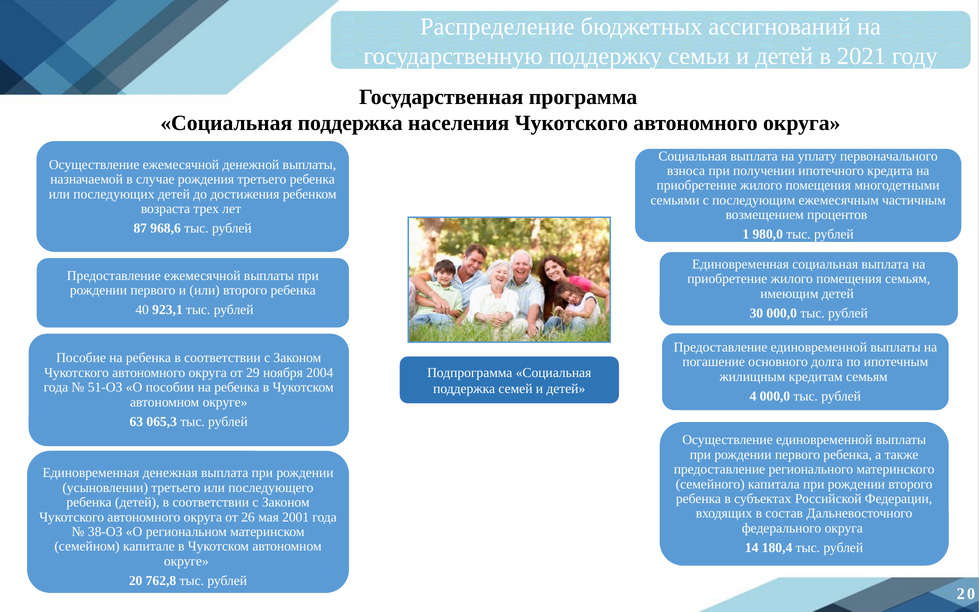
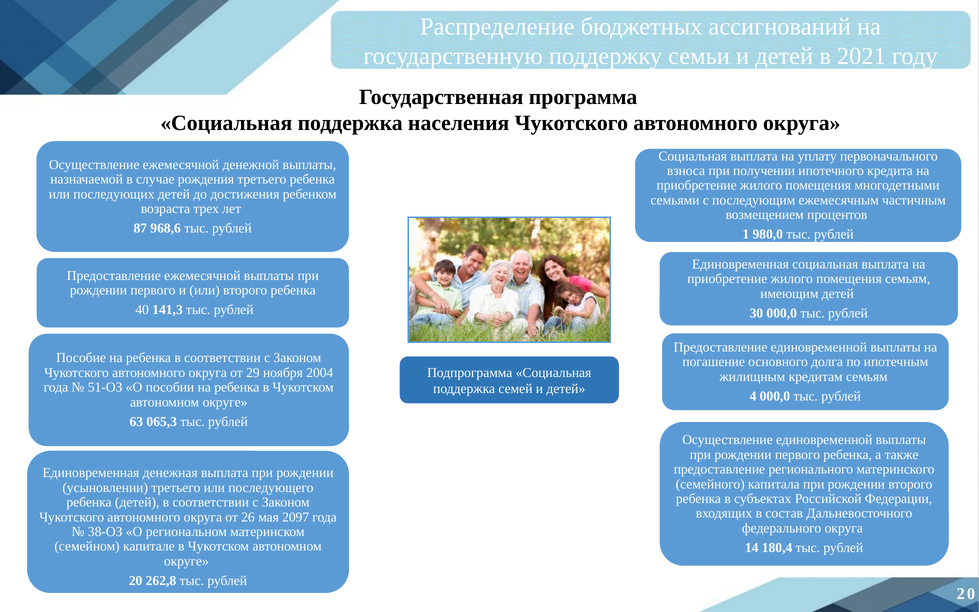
923,1: 923,1 -> 141,3 (168, 310)
2001: 2001 -> 2097 (296, 517)
762,8: 762,8 -> 262,8 (161, 581)
